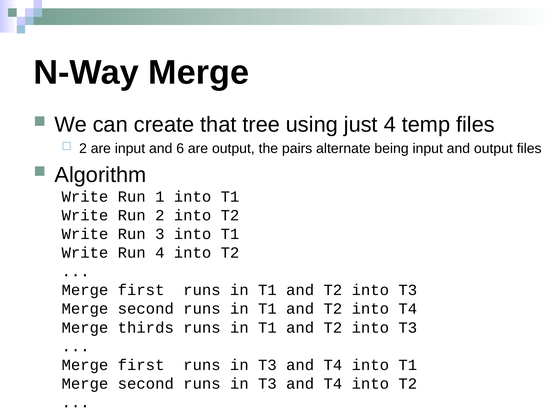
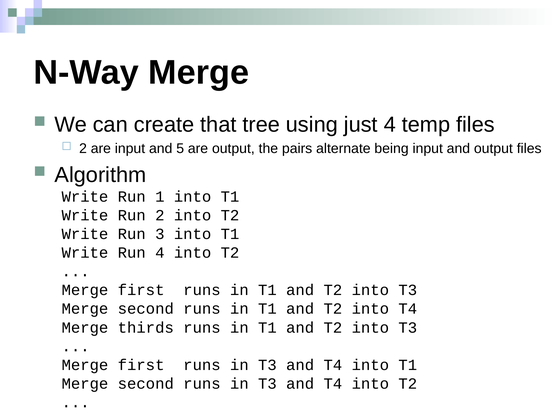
6: 6 -> 5 (180, 148)
